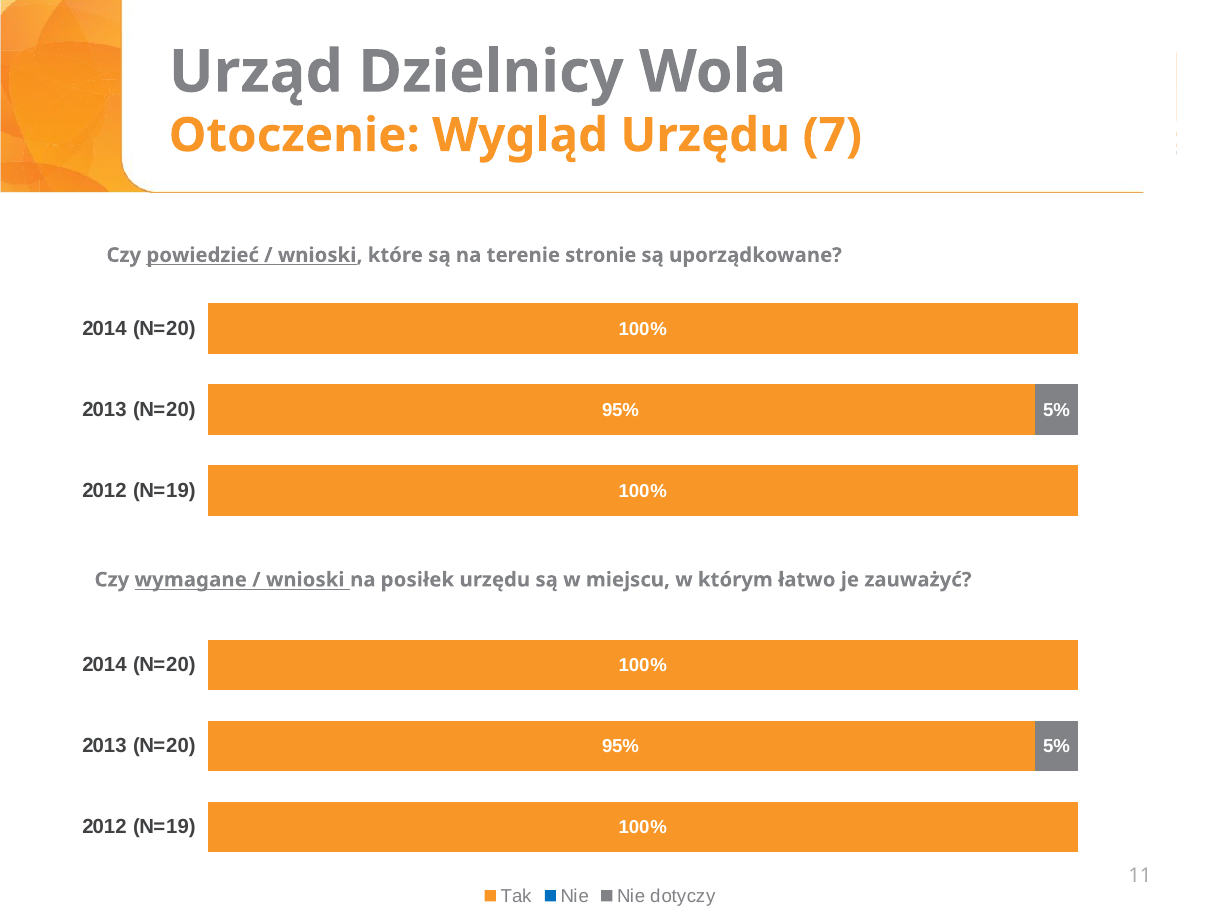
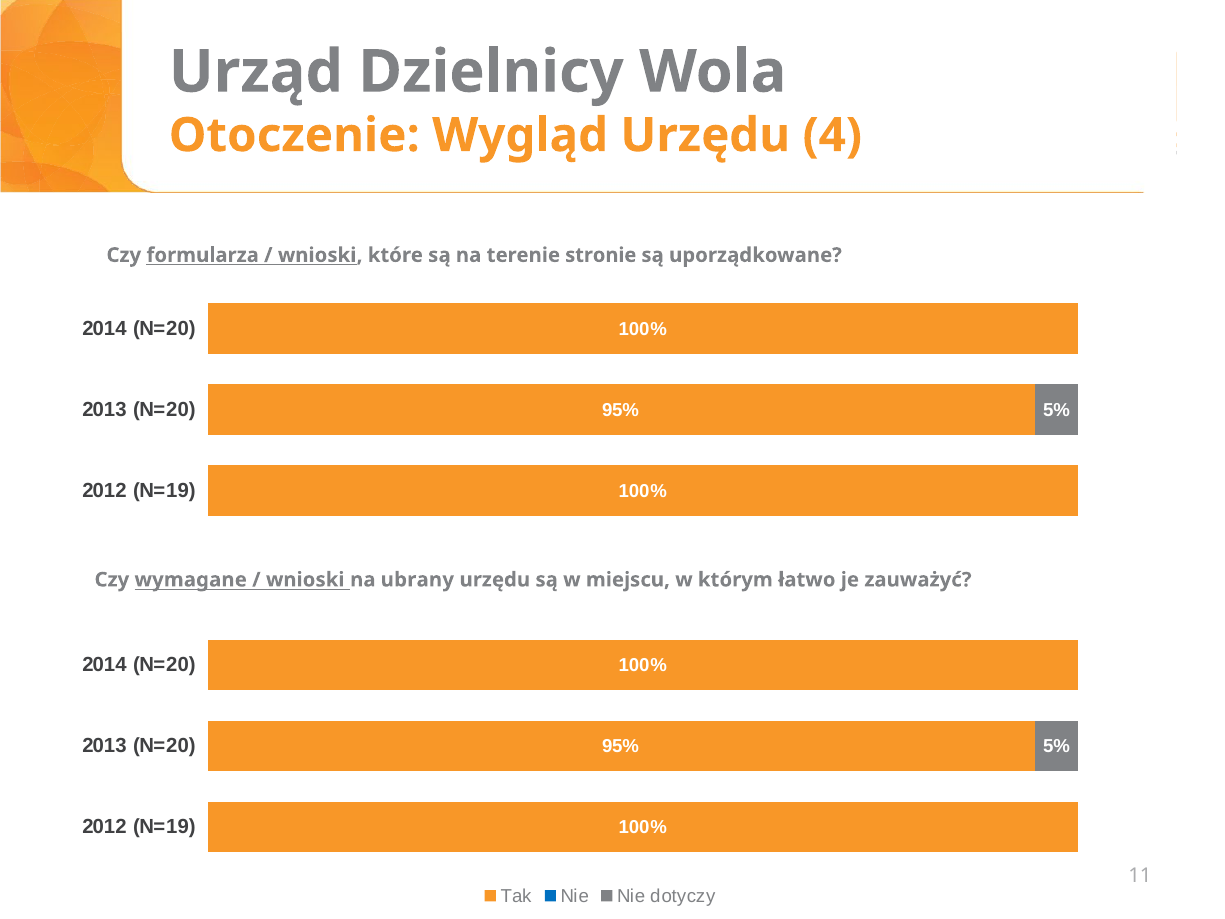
7: 7 -> 4 (832, 135)
powiedzieć: powiedzieć -> formularza (203, 255)
posiłek: posiłek -> ubrany (417, 580)
